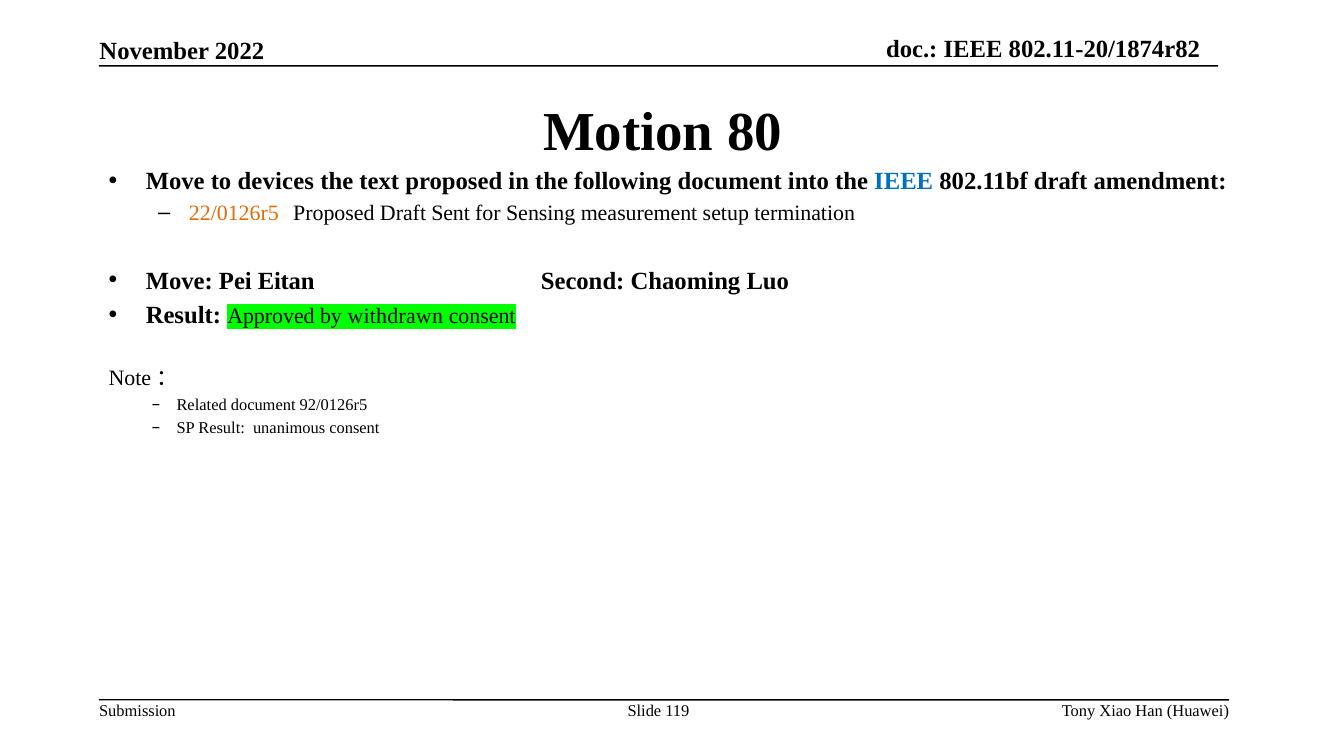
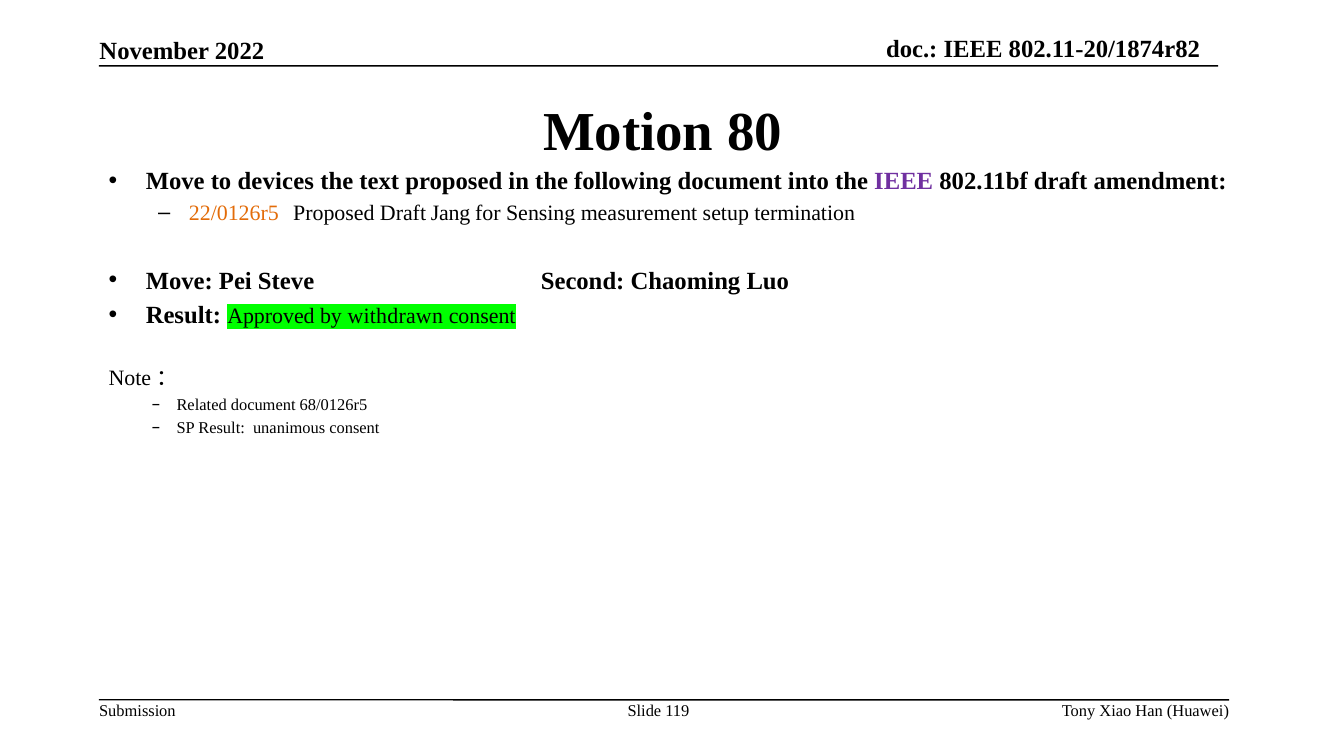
IEEE colour: blue -> purple (904, 181)
Sent: Sent -> Jang (451, 213)
Eitan: Eitan -> Steve (286, 281)
92/0126r5: 92/0126r5 -> 68/0126r5 (333, 404)
